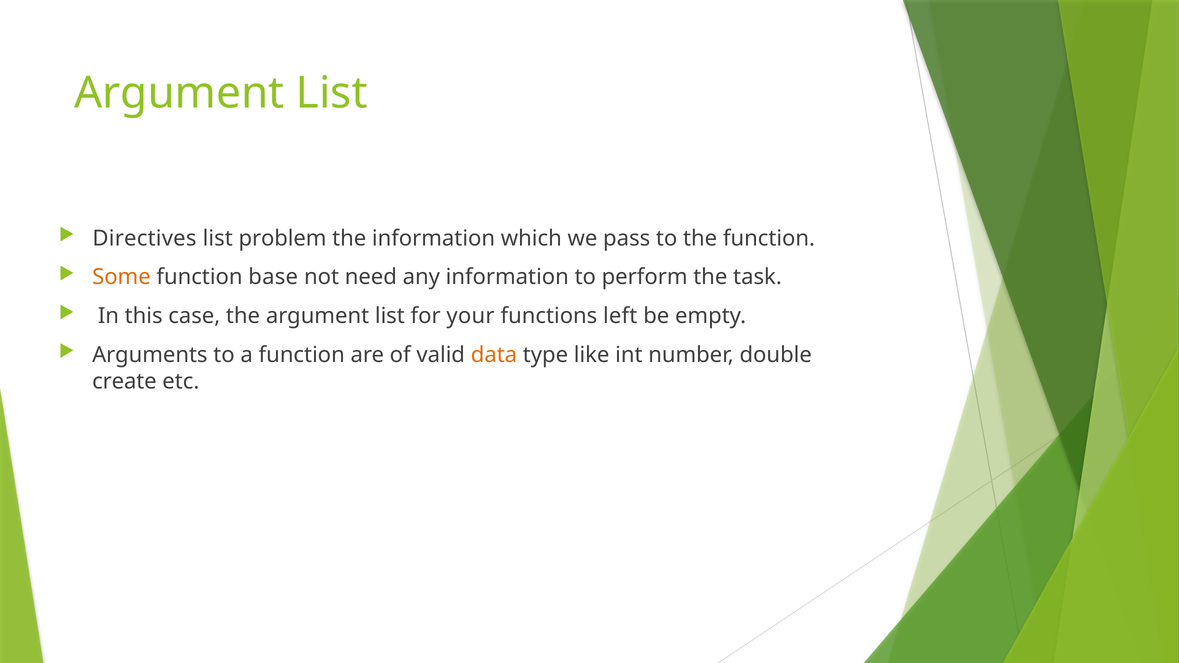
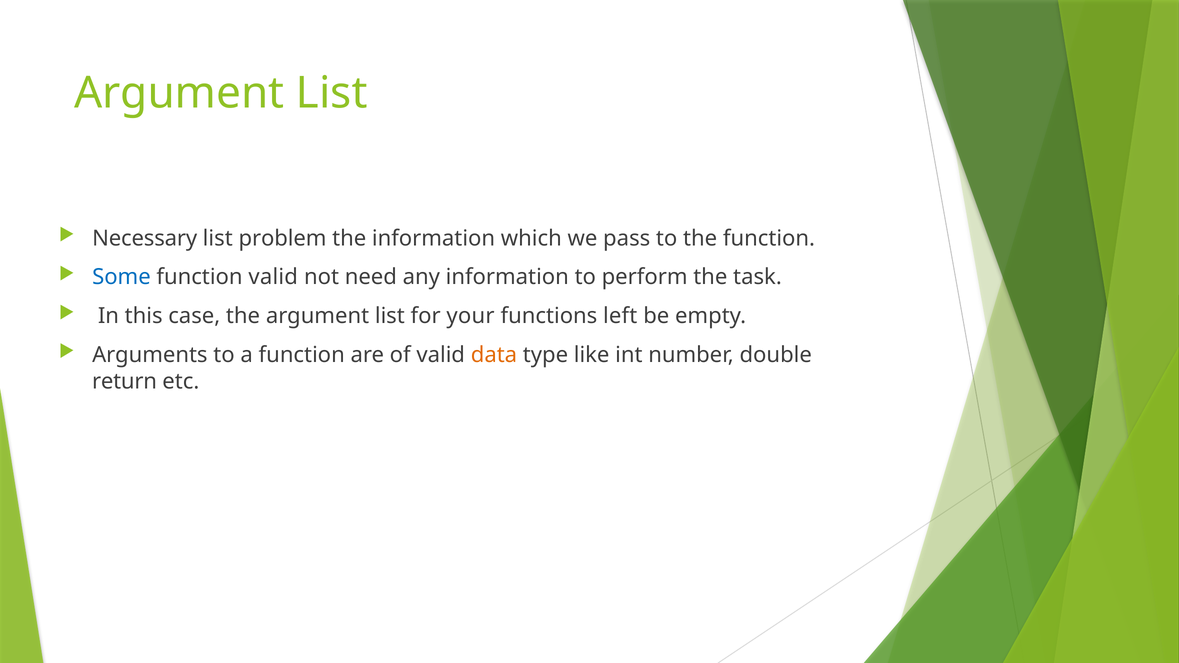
Directives: Directives -> Necessary (145, 238)
Some colour: orange -> blue (121, 277)
function base: base -> valid (273, 277)
create: create -> return (124, 381)
